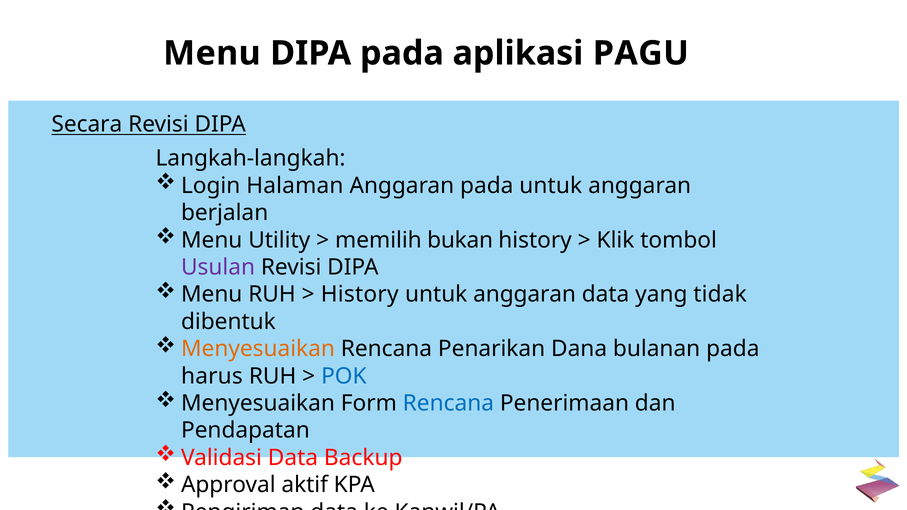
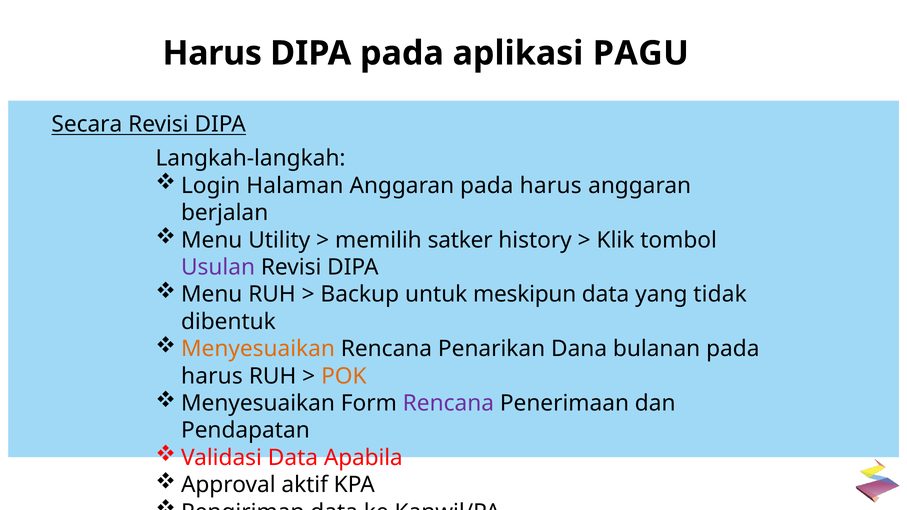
Menu: Menu -> Harus (212, 53)
Anggaran pada untuk: untuk -> harus (551, 186)
bukan: bukan -> satker (460, 240)
History: History -> Backup (360, 295)
anggaran: anggaran -> meskipun (525, 295)
POK colour: blue -> orange (344, 376)
Rencana colour: blue -> purple (448, 403)
Backup: Backup -> Apabila (363, 458)
